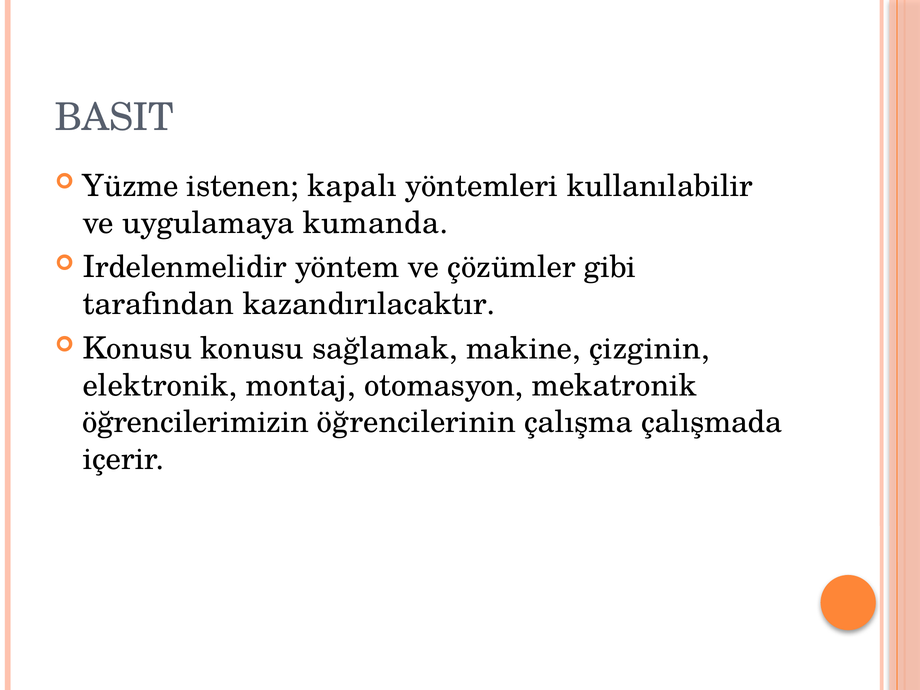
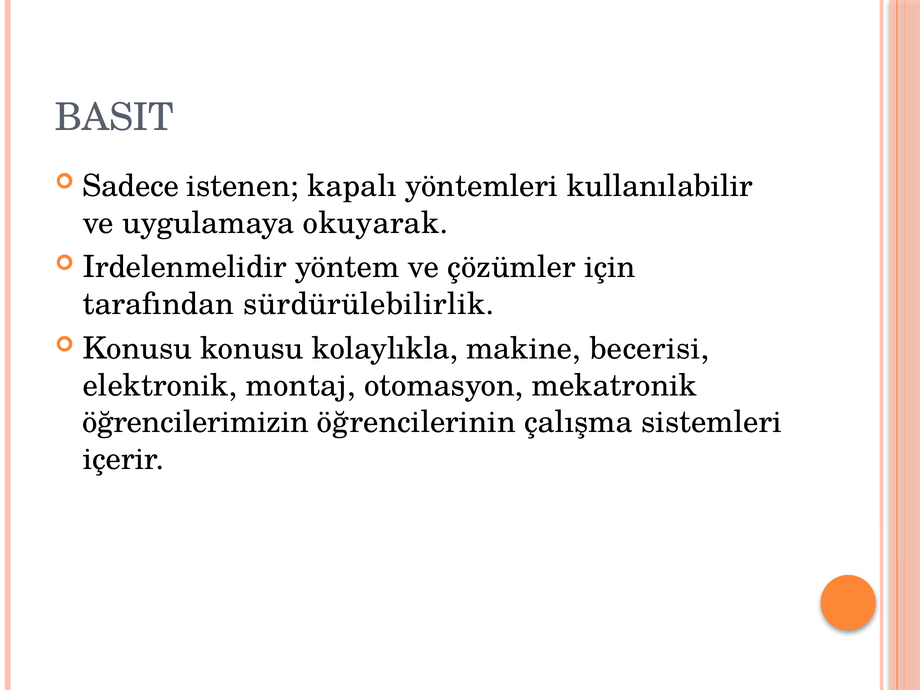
Yüzme: Yüzme -> Sadece (131, 186)
kumanda: kumanda -> okuyarak (376, 223)
gibi: gibi -> için (610, 267)
kazandırılacaktır: kazandırılacaktır -> sürdürülebilirlik (369, 304)
sağlamak: sağlamak -> kolaylıkla (385, 349)
çizginin: çizginin -> becerisi (649, 349)
çalışmada: çalışmada -> sistemleri (712, 422)
